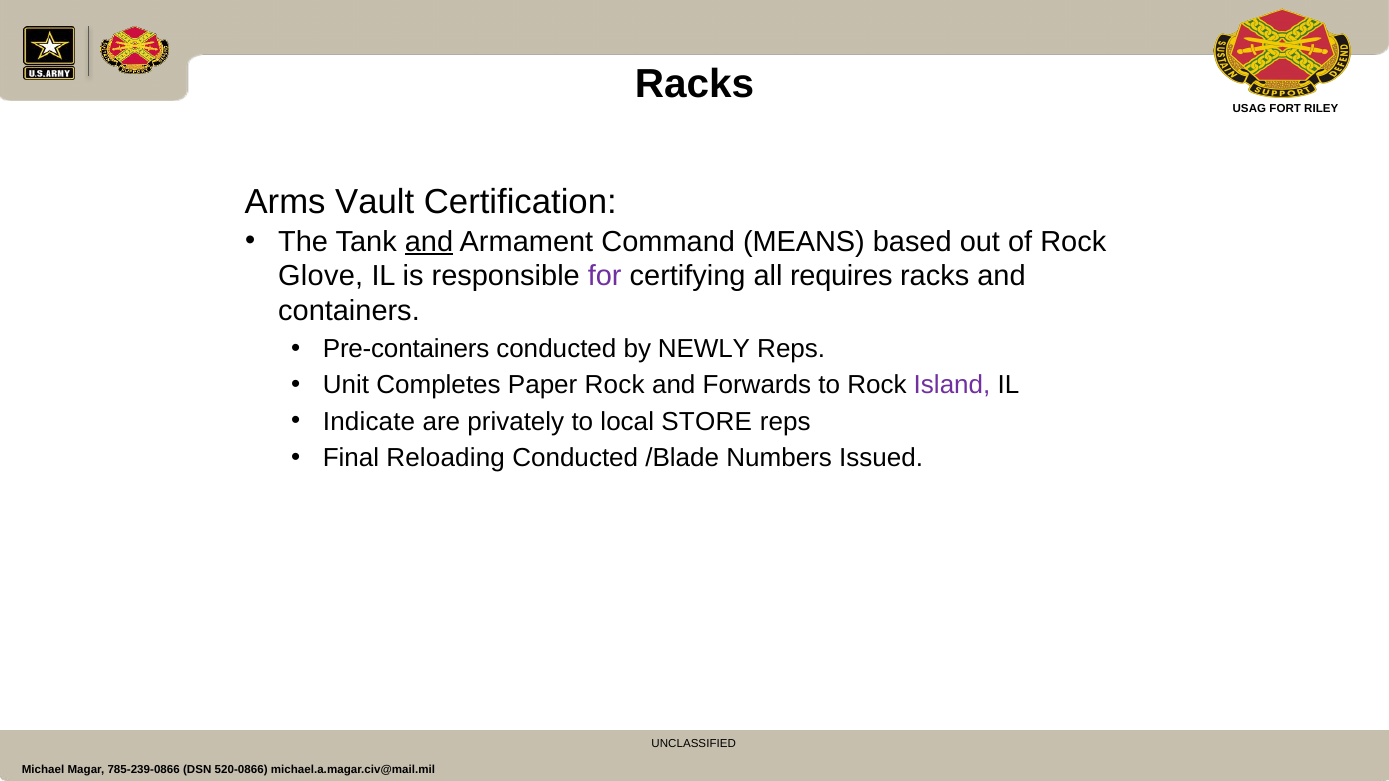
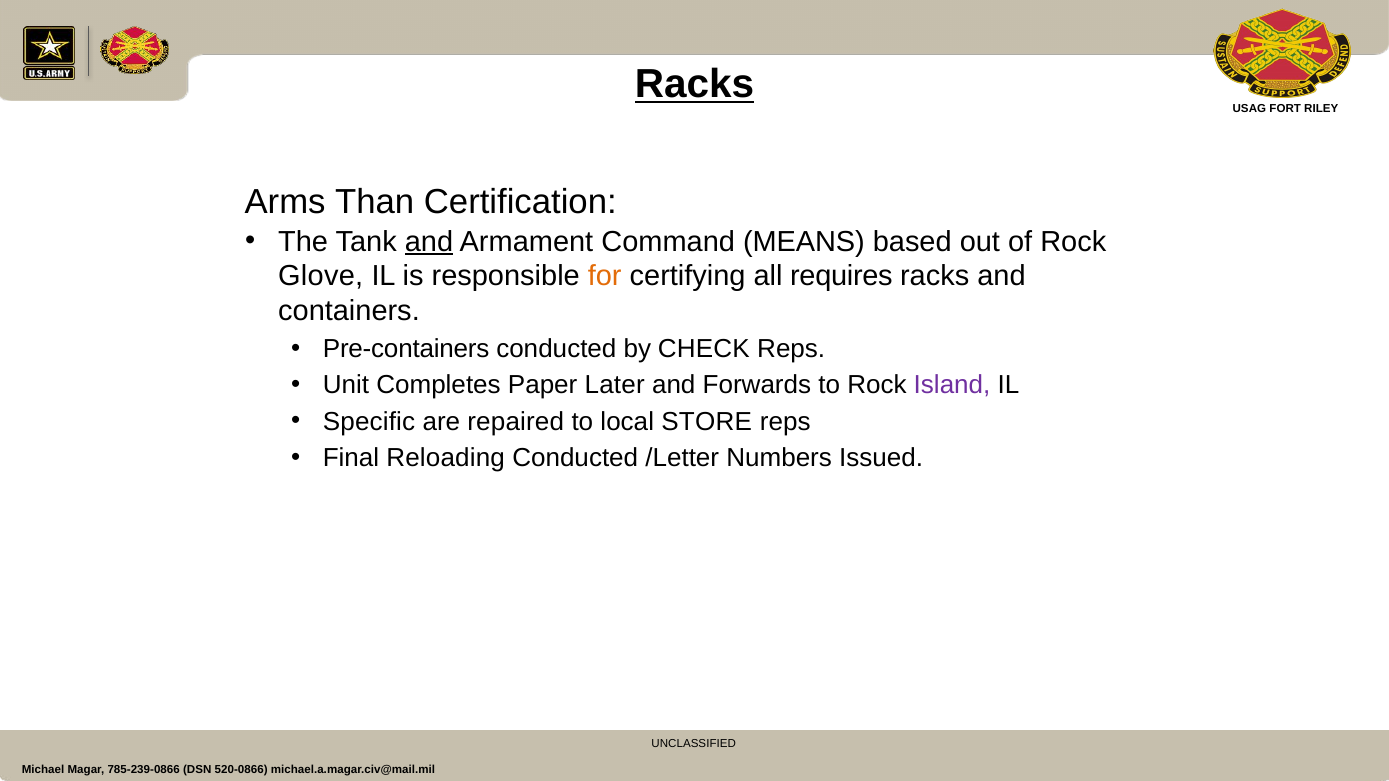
Racks underline: none -> present (694, 84)
Vault: Vault -> Than (375, 202)
for colour: purple -> orange (605, 276)
NEWLY: NEWLY -> CHECK (704, 349)
Paper Rock: Rock -> Later (615, 386)
Indicate: Indicate -> Specific (369, 422)
privately: privately -> repaired (516, 422)
/Blade: /Blade -> /Letter (682, 458)
